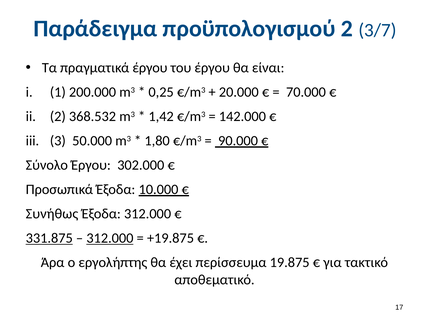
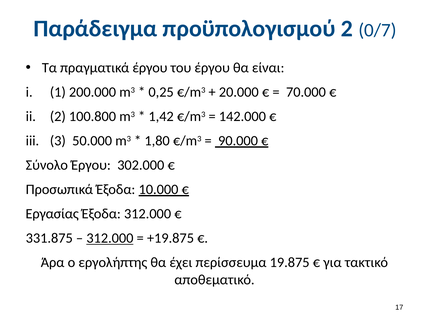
3/7: 3/7 -> 0/7 (377, 30)
368.532: 368.532 -> 100.800 (92, 116)
Συνήθως: Συνήθως -> Εργασίας (52, 214)
331.875 underline: present -> none (49, 238)
